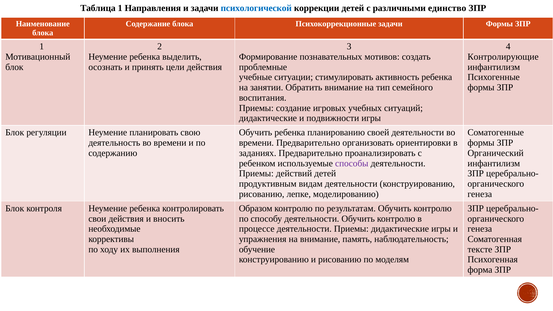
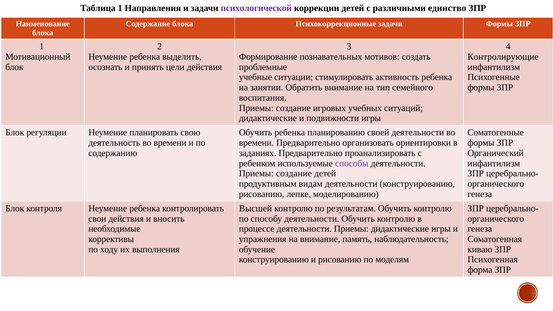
психологической colour: blue -> purple (256, 8)
действий: действий -> создание (294, 174)
Образом: Образом -> Высшей (256, 208)
тексте: тексте -> киваю (480, 249)
